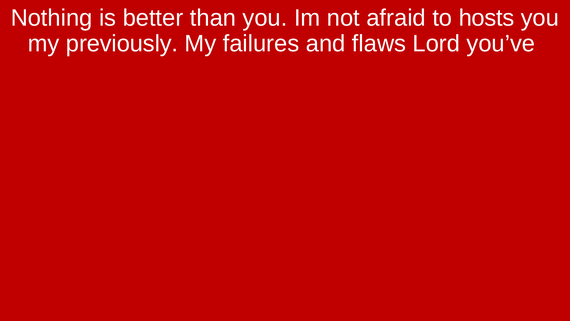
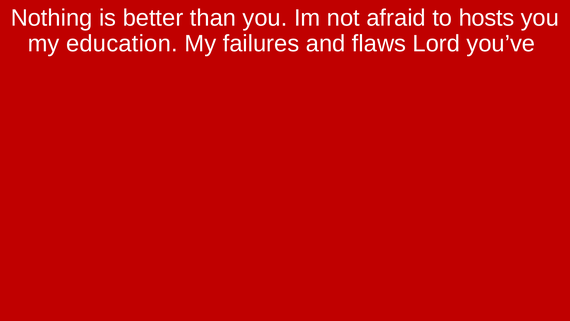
previously: previously -> education (122, 44)
